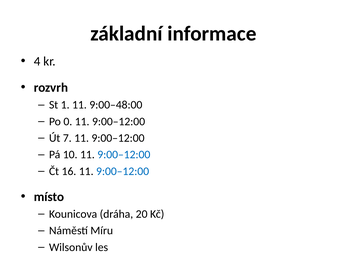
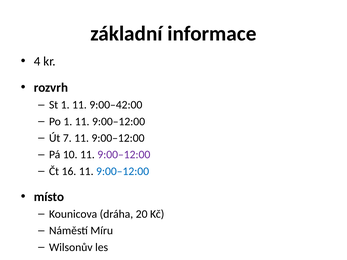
9:00–48:00: 9:00–48:00 -> 9:00–42:00 (116, 105)
Po 0: 0 -> 1 (68, 122)
9:00–12:00 colour: blue -> purple (124, 155)
